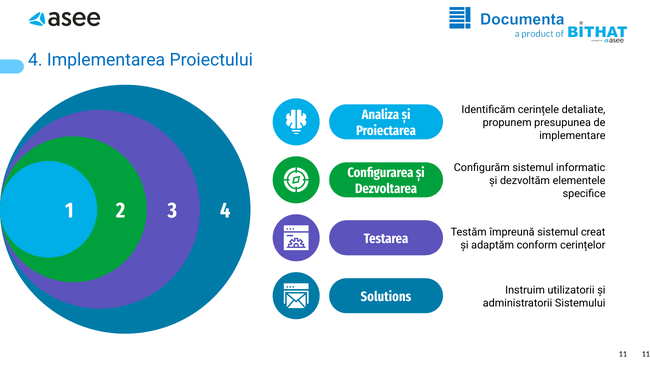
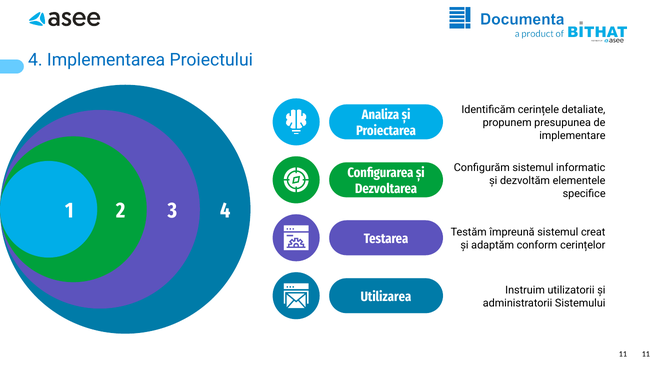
Solutions: Solutions -> Utilizarea (386, 296)
